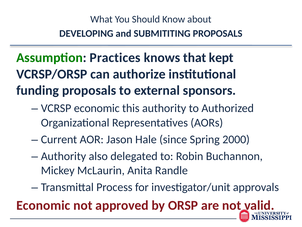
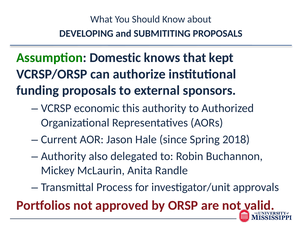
Practices: Practices -> Domestic (115, 58)
2000: 2000 -> 2018 (236, 139)
Economic: Economic -> Portfolios (43, 205)
